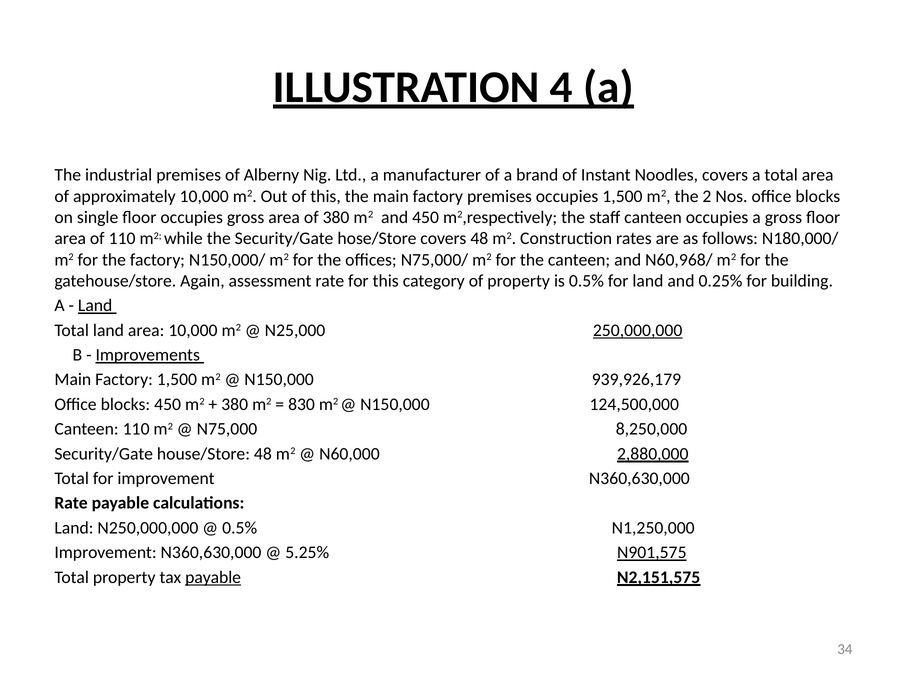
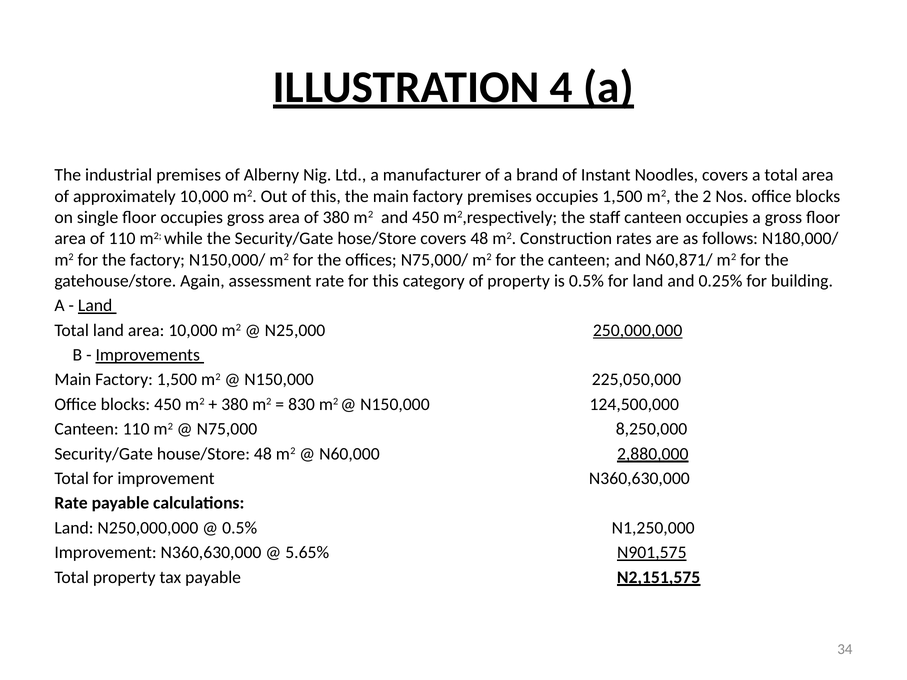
N60,968/: N60,968/ -> N60,871/ (679, 260)
939,926,179: 939,926,179 -> 225,050,000 (636, 380)
5.25%: 5.25% -> 5.65% (307, 553)
payable underline: present -> none (213, 577)
